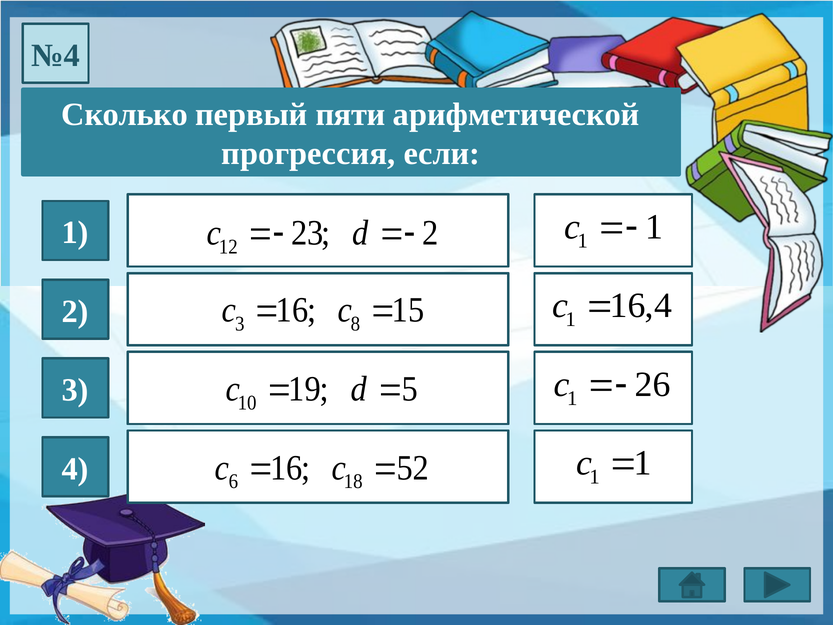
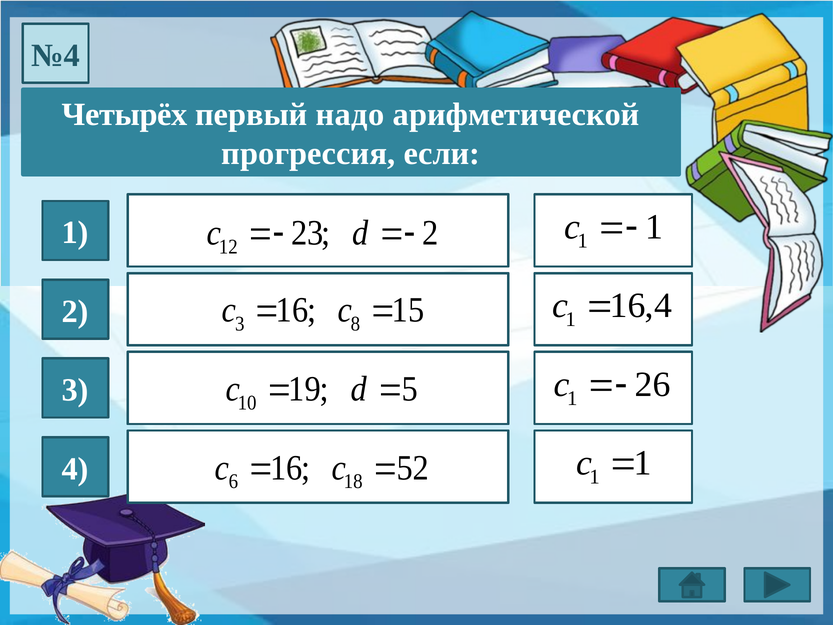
Сколько: Сколько -> Четырёх (125, 115)
пяти: пяти -> надо (350, 115)
